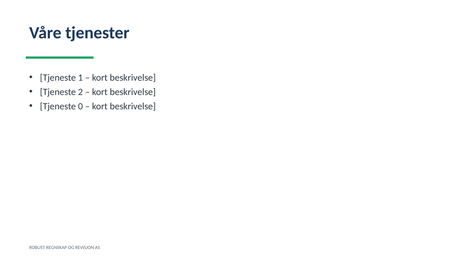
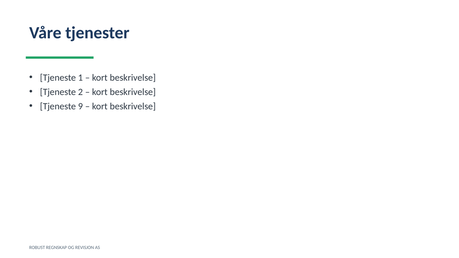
0: 0 -> 9 (80, 106)
